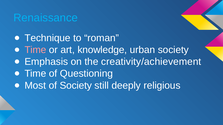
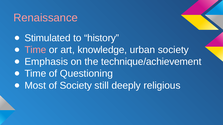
Renaissance colour: light blue -> pink (46, 18)
Technique: Technique -> Stimulated (48, 38)
roman: roman -> history (102, 38)
creativity/achievement: creativity/achievement -> technique/achievement (151, 62)
